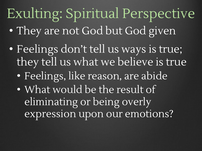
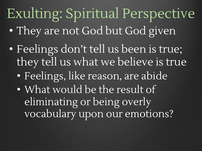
ways: ways -> been (134, 49)
expression: expression -> vocabulary (50, 114)
